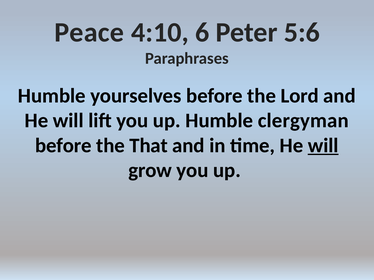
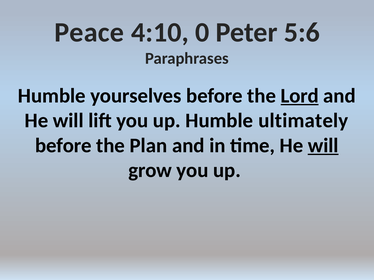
6: 6 -> 0 (202, 33)
Lord underline: none -> present (300, 96)
clergyman: clergyman -> ultimately (303, 121)
That: That -> Plan (148, 146)
